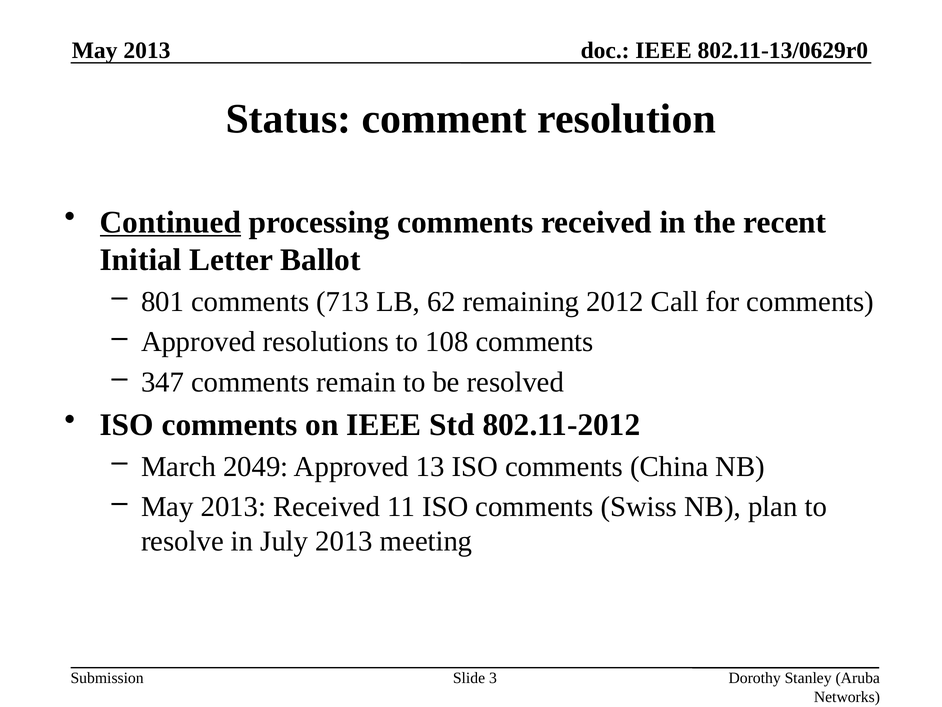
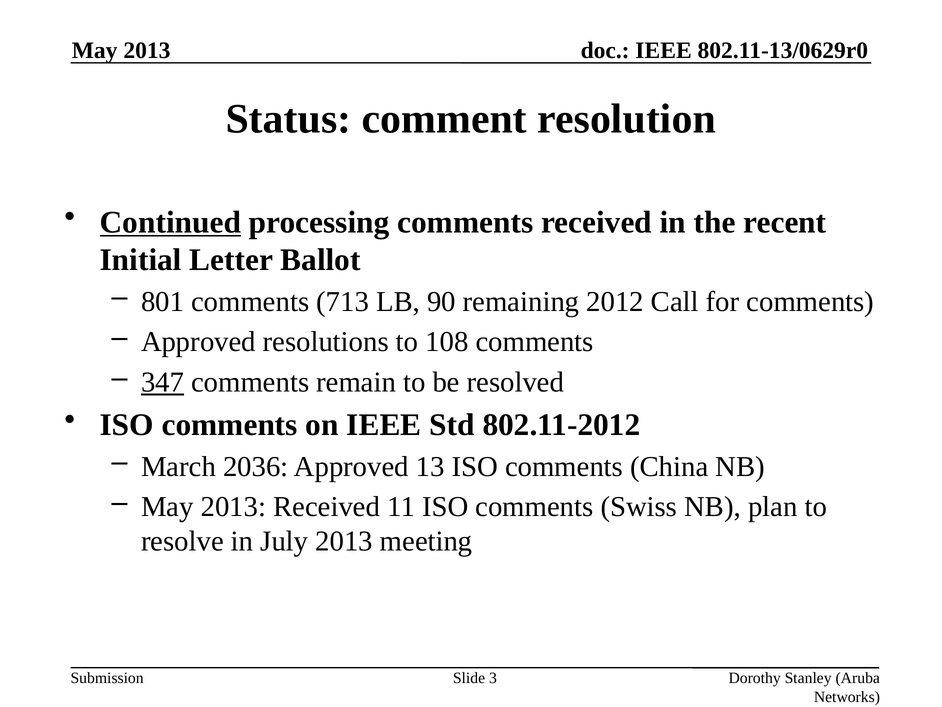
62: 62 -> 90 (441, 301)
347 underline: none -> present (163, 382)
2049: 2049 -> 2036 (256, 466)
